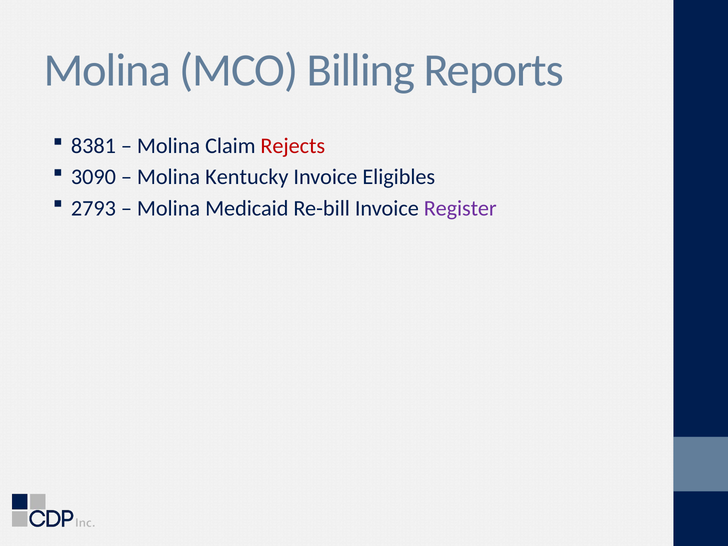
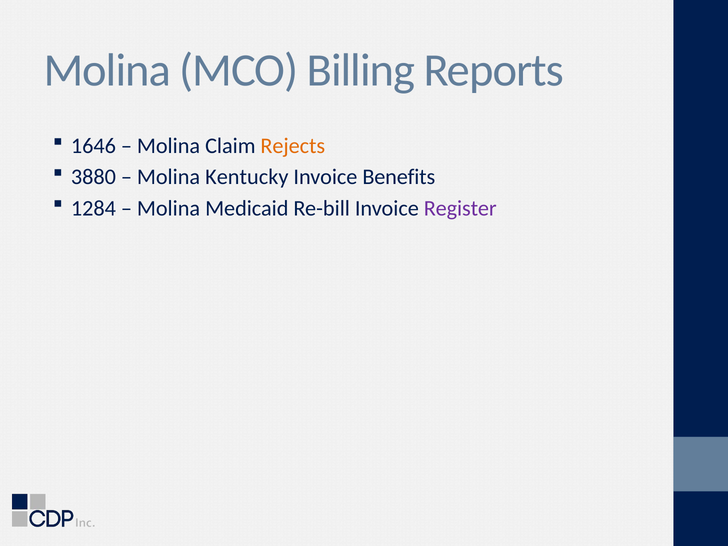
8381: 8381 -> 1646 (93, 146)
Rejects colour: red -> orange (293, 146)
3090: 3090 -> 3880 (93, 177)
Eligibles: Eligibles -> Benefits (399, 177)
2793: 2793 -> 1284 (93, 208)
